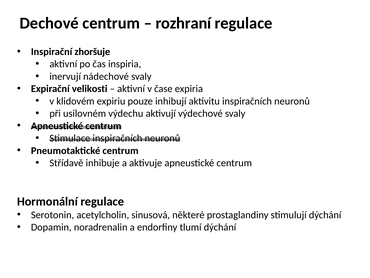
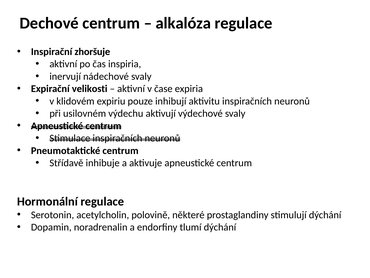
rozhraní: rozhraní -> alkalóza (183, 23)
sinusová: sinusová -> polovině (151, 214)
